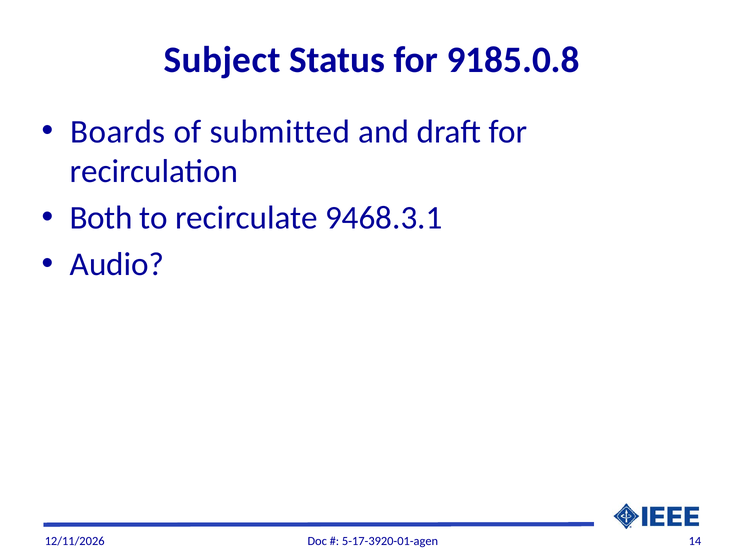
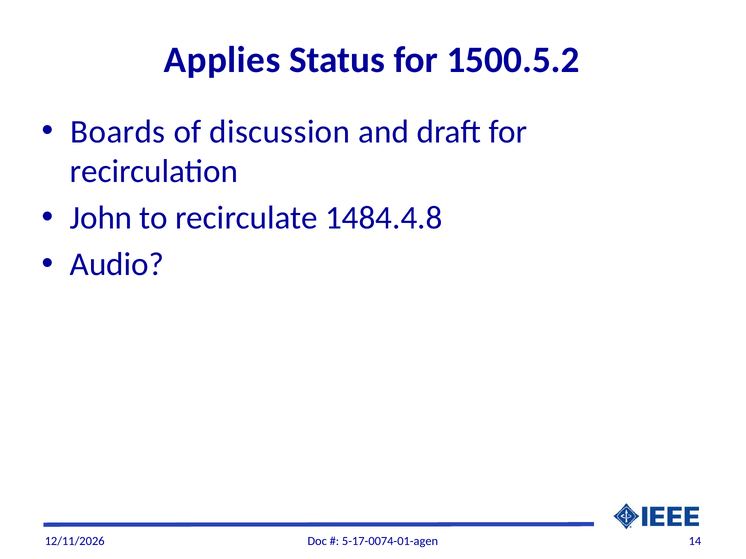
Subject: Subject -> Applies (222, 60)
9185.0.8: 9185.0.8 -> 1500.5.2 (513, 60)
submitted: submitted -> discussion (280, 132)
Both: Both -> John (101, 218)
9468.3.1: 9468.3.1 -> 1484.4.8 (384, 218)
5-17-3920-01-agen: 5-17-3920-01-agen -> 5-17-0074-01-agen (390, 542)
